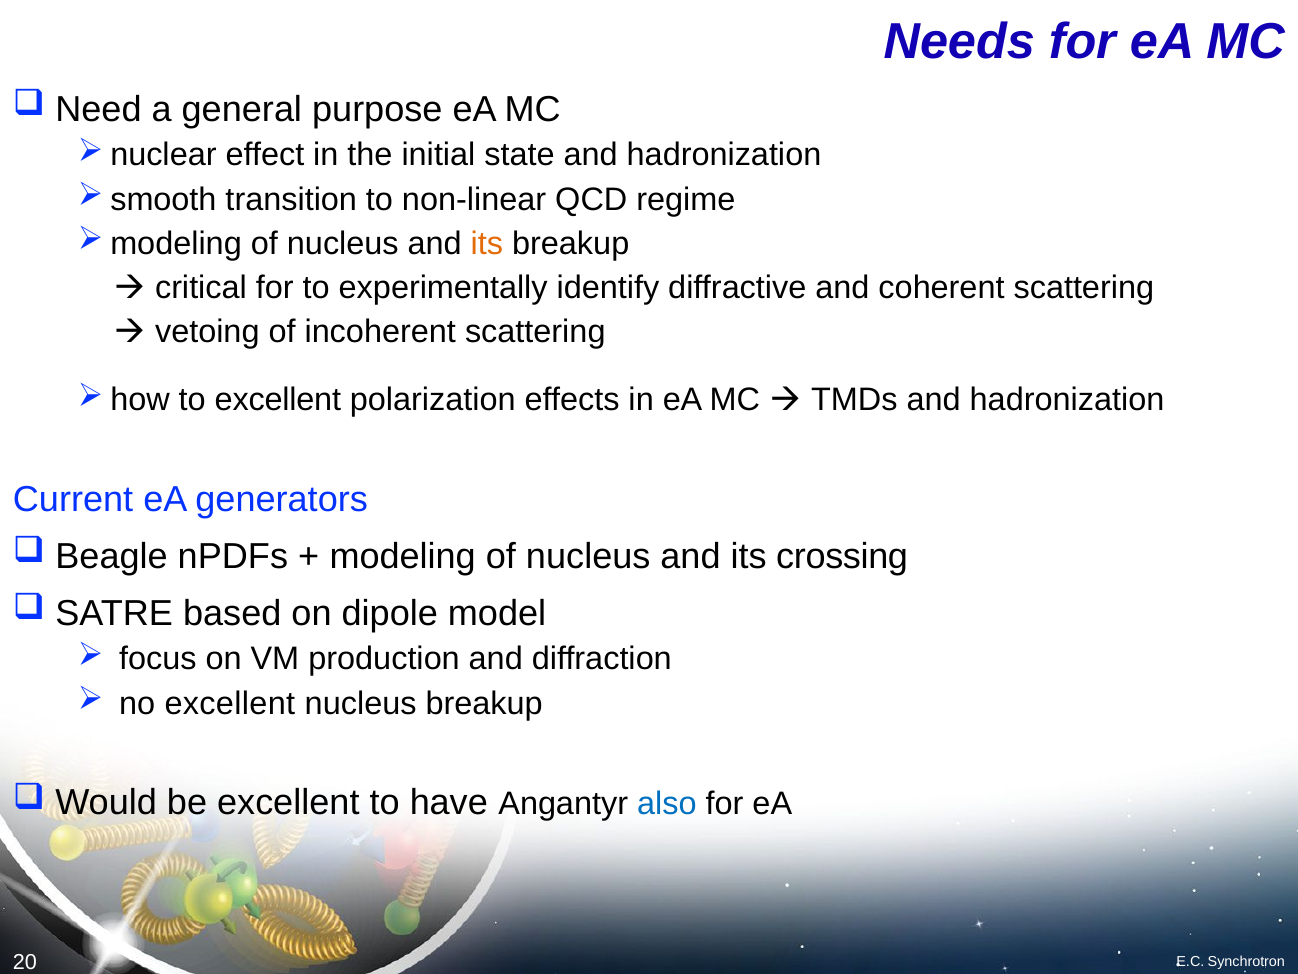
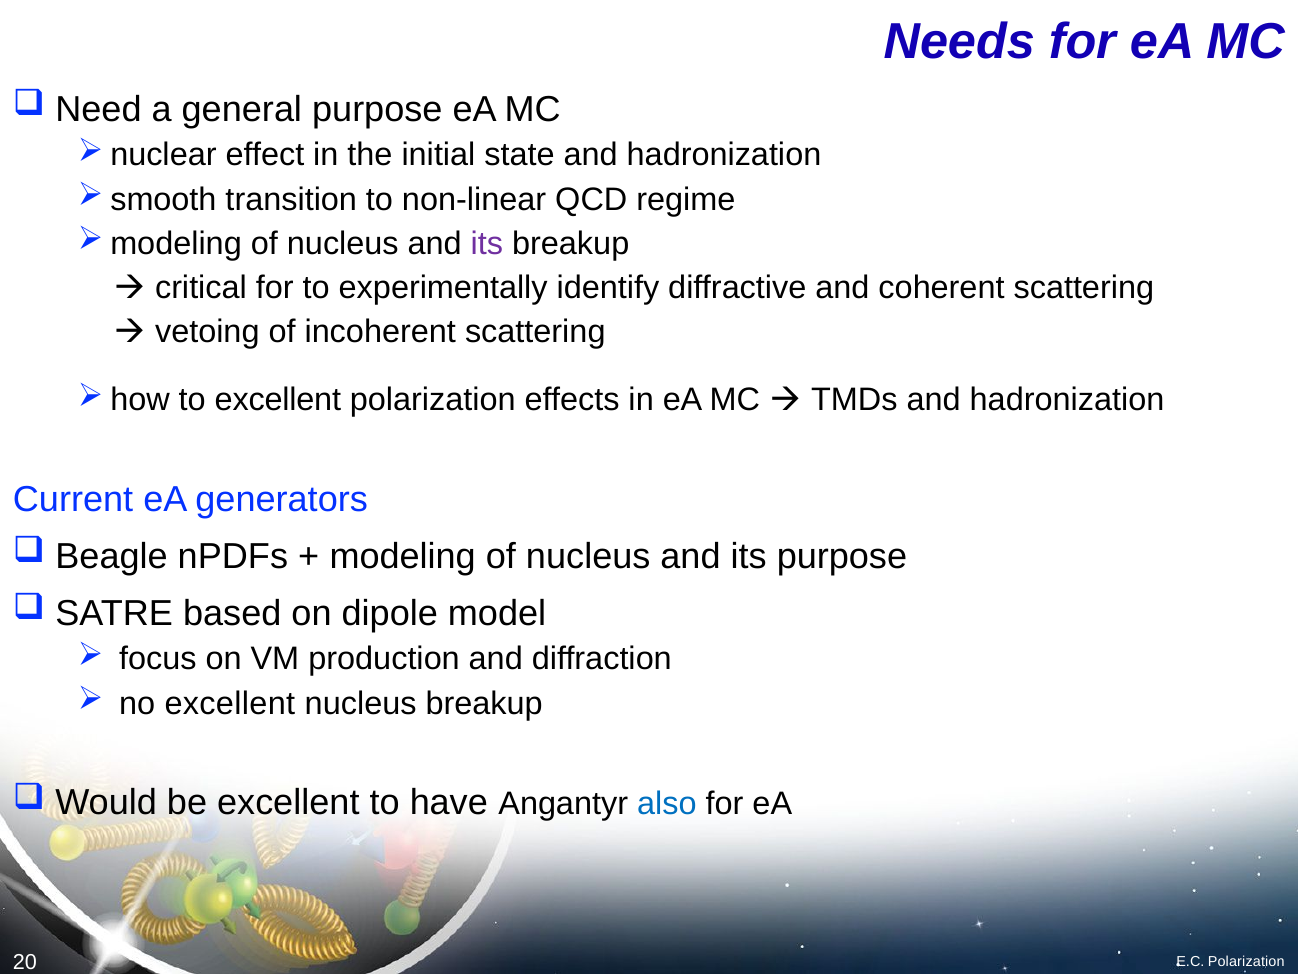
its colour: orange -> purple (487, 243)
its crossing: crossing -> purpose (842, 556)
E.C Synchrotron: Synchrotron -> Polarization (1246, 961)
